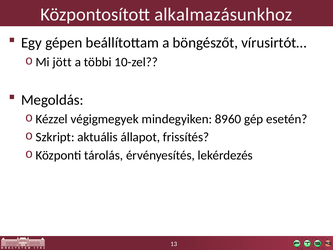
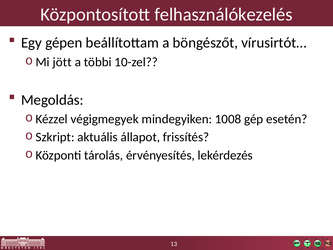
alkalmazásunkhoz: alkalmazásunkhoz -> felhasználókezelés (223, 14)
8960: 8960 -> 1008 (228, 119)
